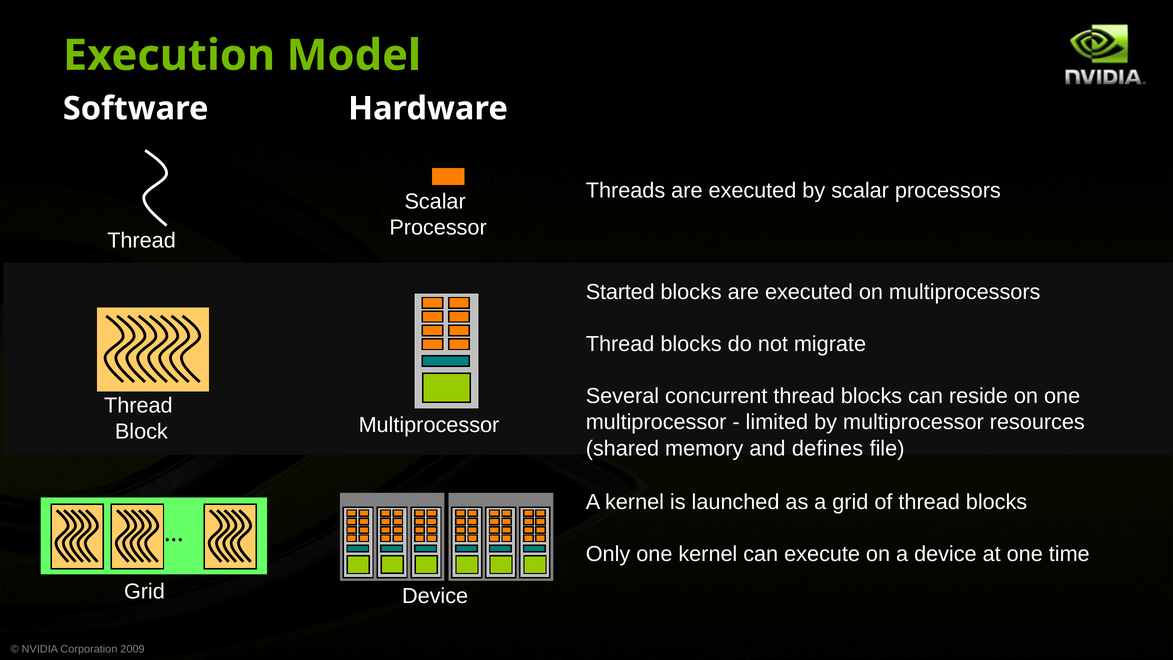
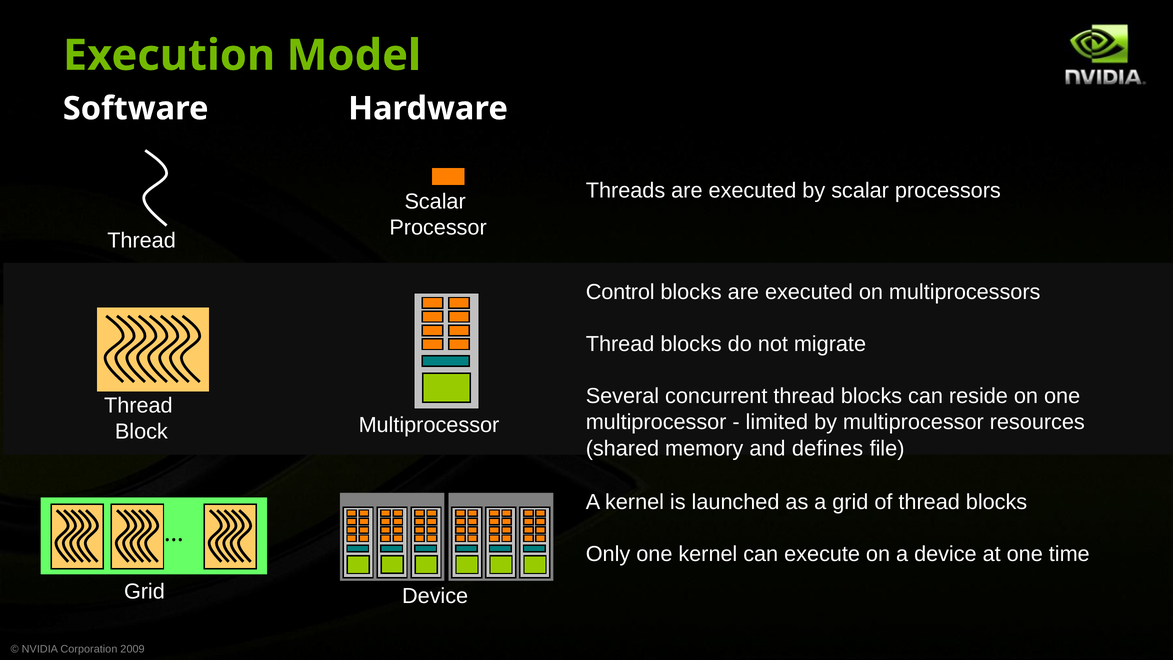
Started: Started -> Control (620, 292)
